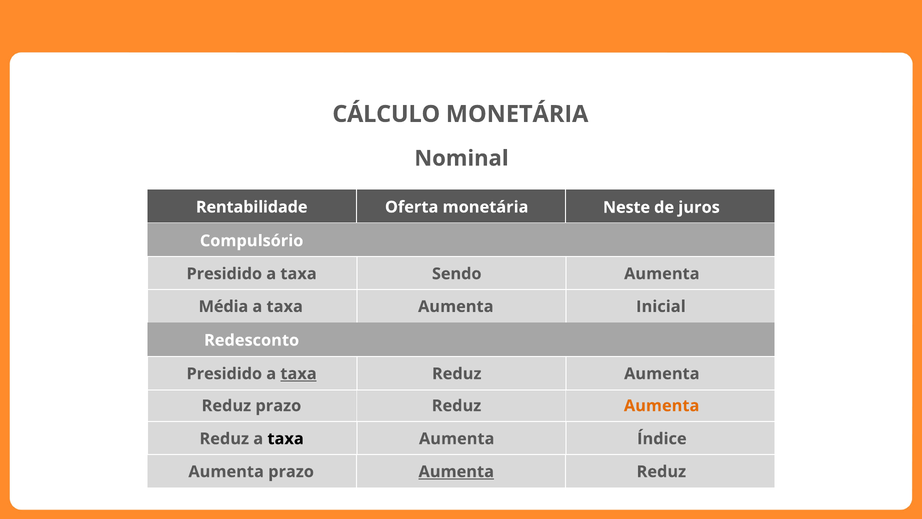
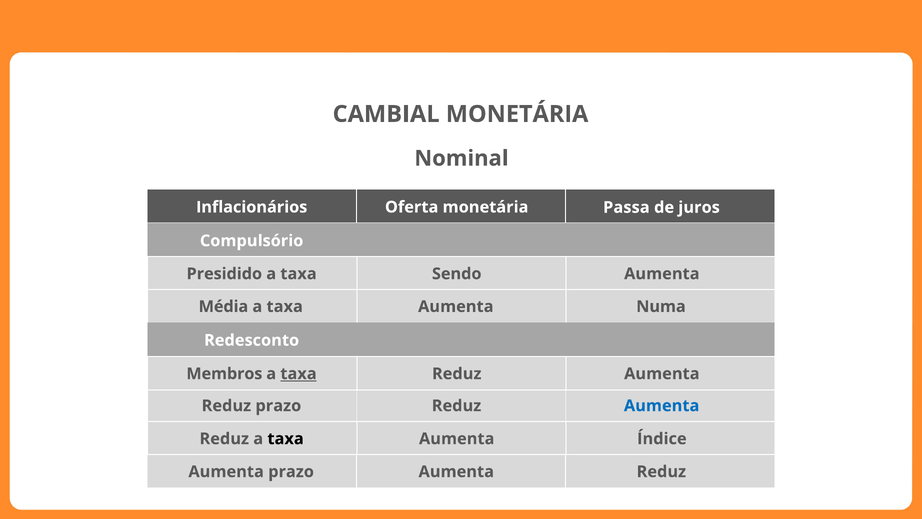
CÁLCULO: CÁLCULO -> CAMBIAL (386, 114)
Rentabilidade: Rentabilidade -> Inflacionários (252, 207)
Neste: Neste -> Passa (626, 207)
Inicial: Inicial -> Numa (661, 306)
Presidido: Presidido -> Membros (224, 374)
Aumenta colour: orange -> blue (662, 406)
Aumenta underline: present -> none (456, 471)
